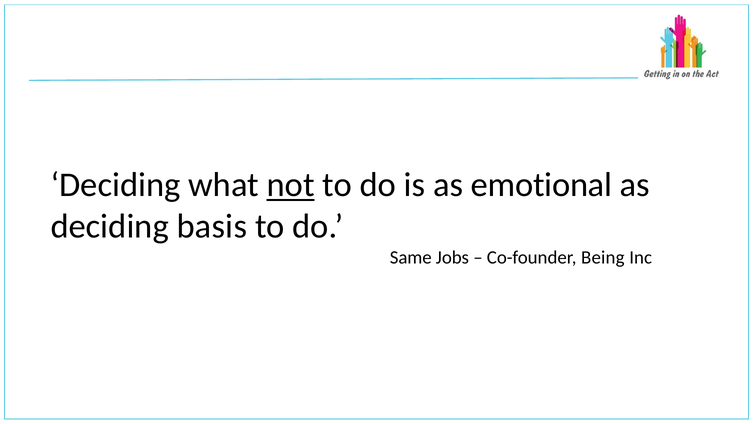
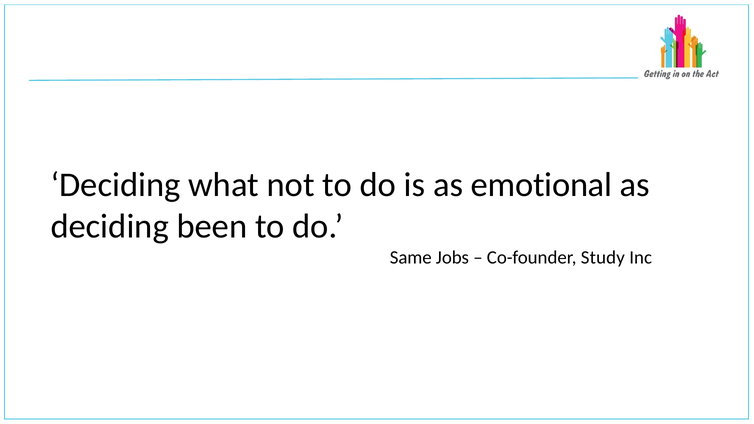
not underline: present -> none (291, 185)
basis: basis -> been (212, 226)
Being: Being -> Study (603, 257)
